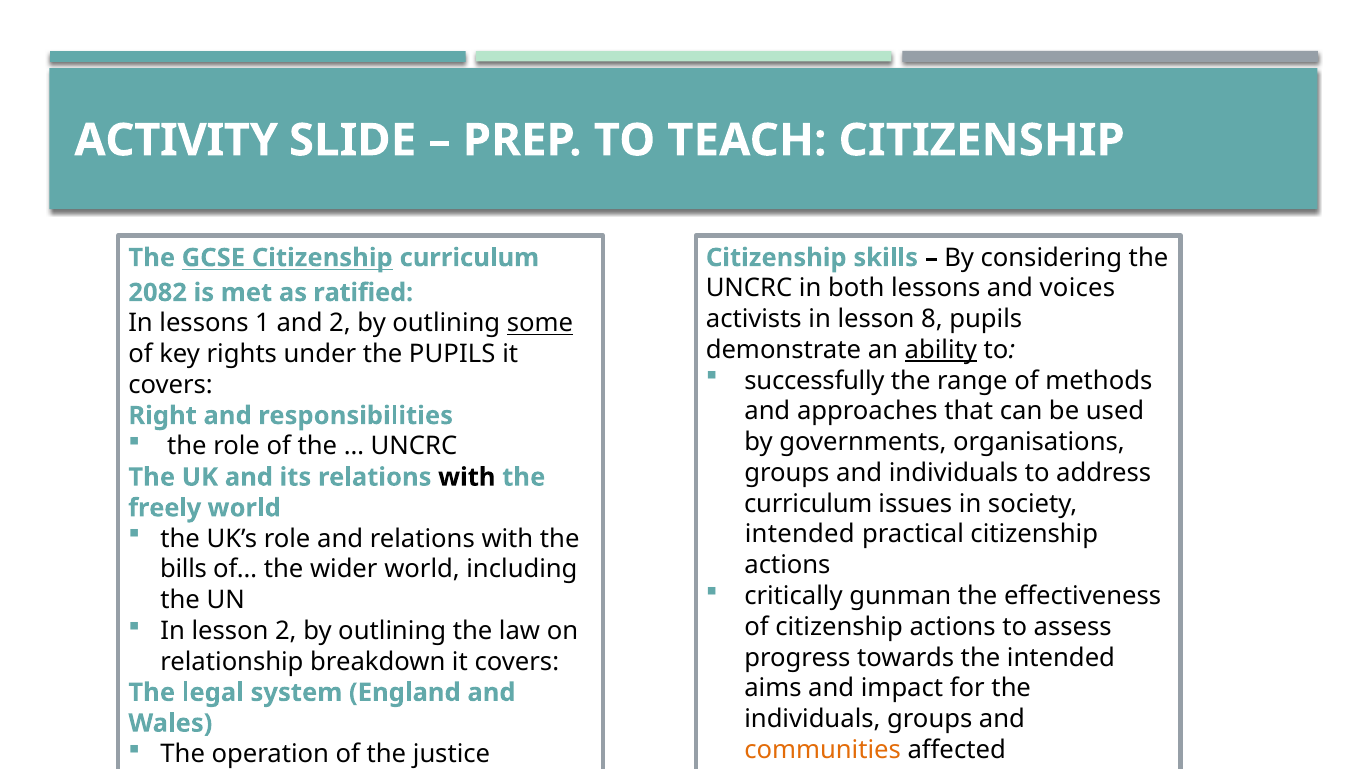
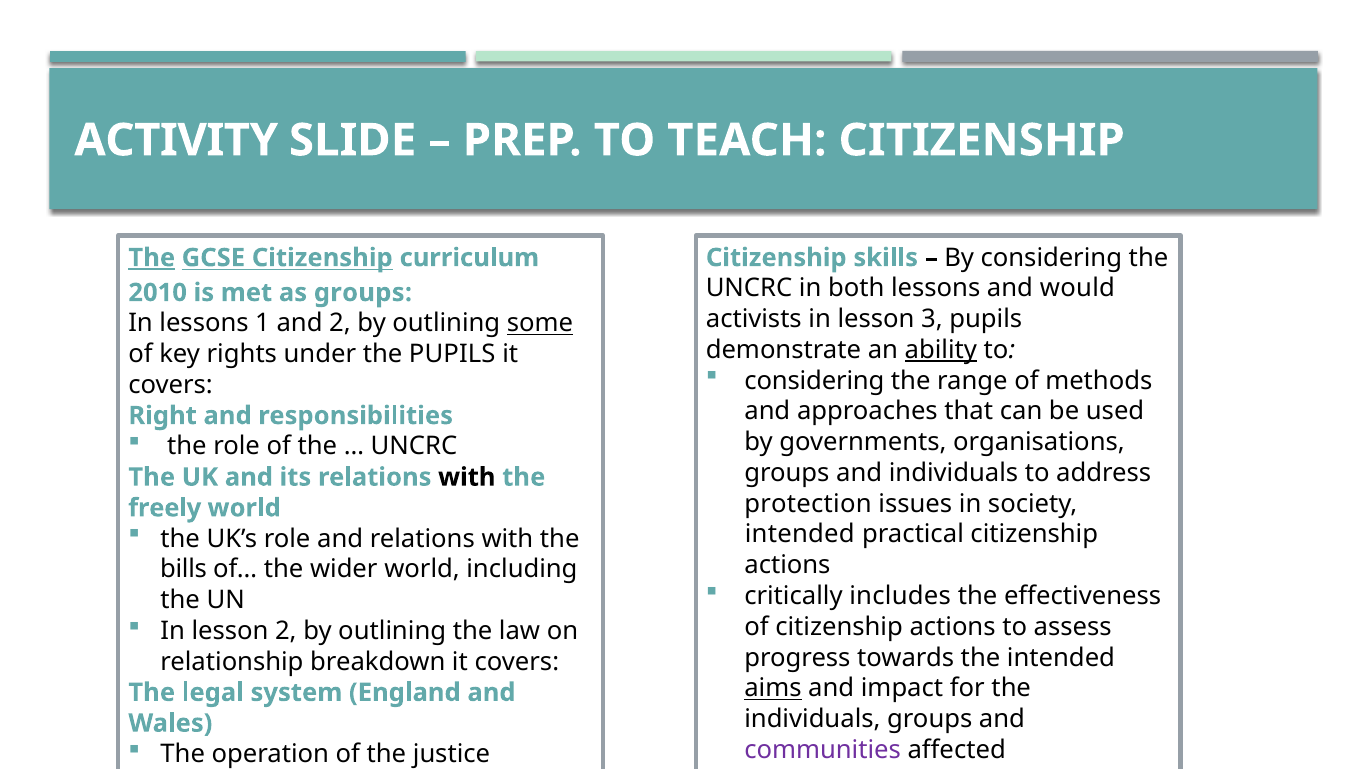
The underline: none -> present (152, 258)
voices: voices -> would (1077, 289)
2082: 2082 -> 2010 (158, 293)
as ratified: ratified -> groups (363, 293)
8: 8 -> 3 (932, 319)
successfully: successfully -> considering (814, 381)
curriculum: curriculum -> protection (808, 504)
gunman: gunman -> includes (900, 596)
aims underline: none -> present (773, 689)
communities colour: orange -> purple (823, 750)
